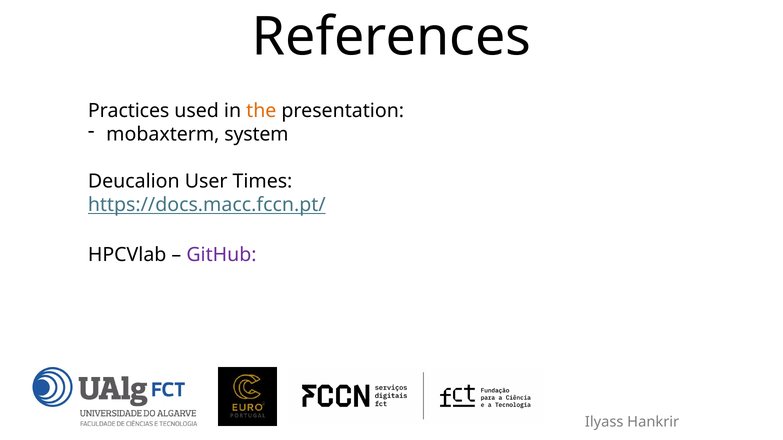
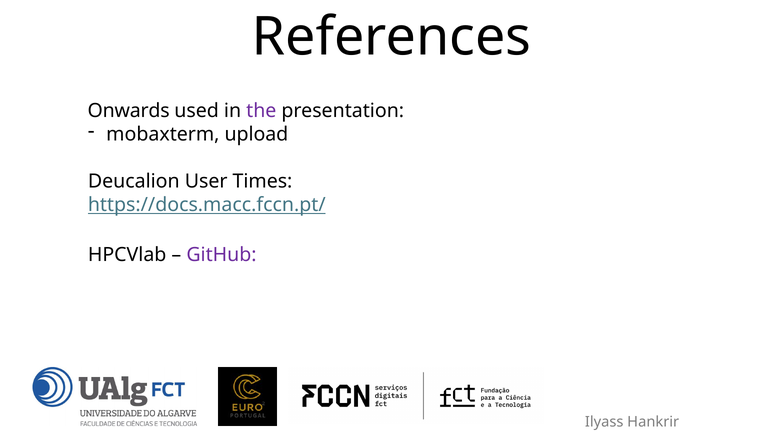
Practices: Practices -> Onwards (129, 111)
the colour: orange -> purple (261, 111)
system: system -> upload (256, 134)
